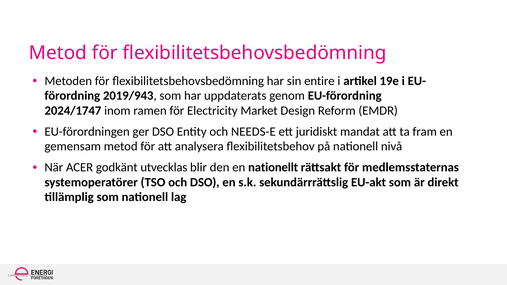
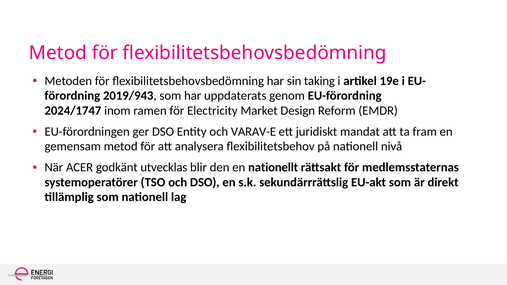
entire: entire -> taking (319, 81)
NEEDS-E: NEEDS-E -> VARAV-E (253, 132)
